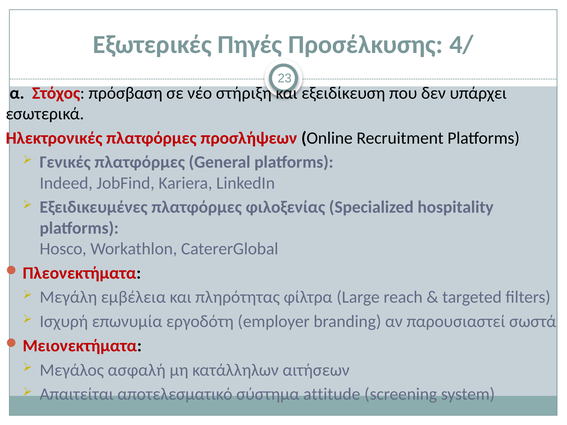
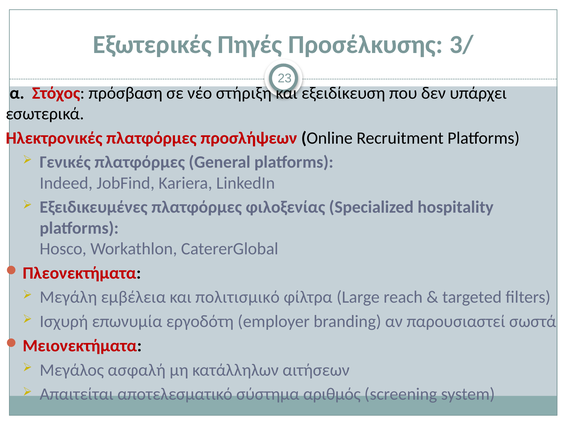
4/: 4/ -> 3/ (461, 45)
πληρότητας: πληρότητας -> πολιτισμικό (238, 297)
attitude: attitude -> αριθμός (332, 394)
